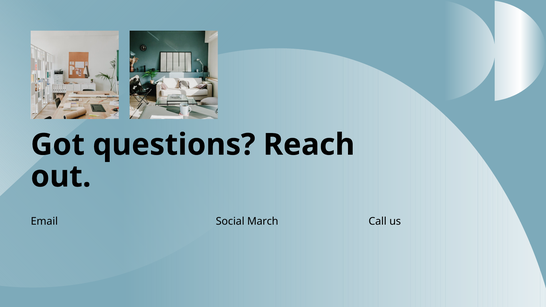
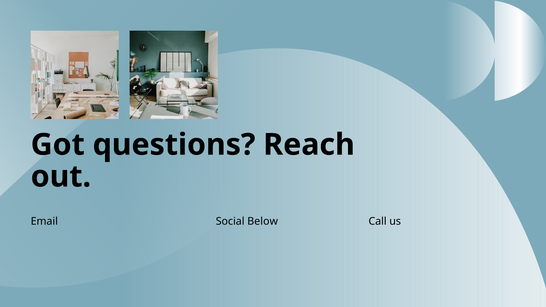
March: March -> Below (263, 221)
